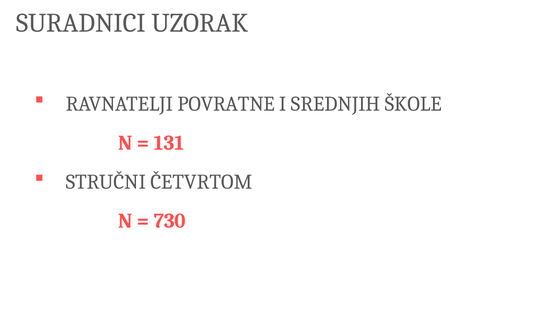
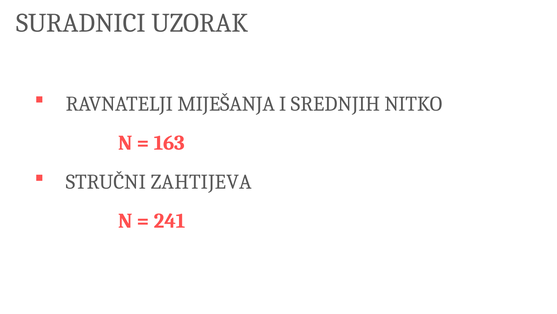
POVRATNE: POVRATNE -> MIJEŠANJA (226, 104)
ŠKOLE: ŠKOLE -> NITKO (413, 104)
131: 131 -> 163 (169, 143)
ČETVRTOM: ČETVRTOM -> ZAHTIJEVA (201, 182)
730: 730 -> 241 (170, 220)
